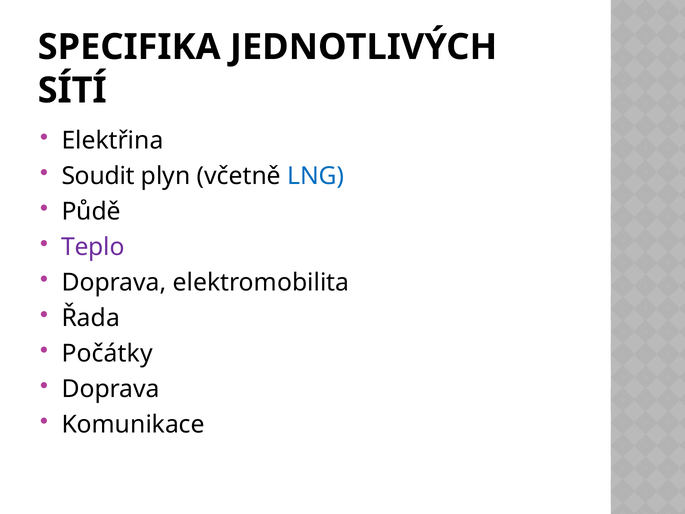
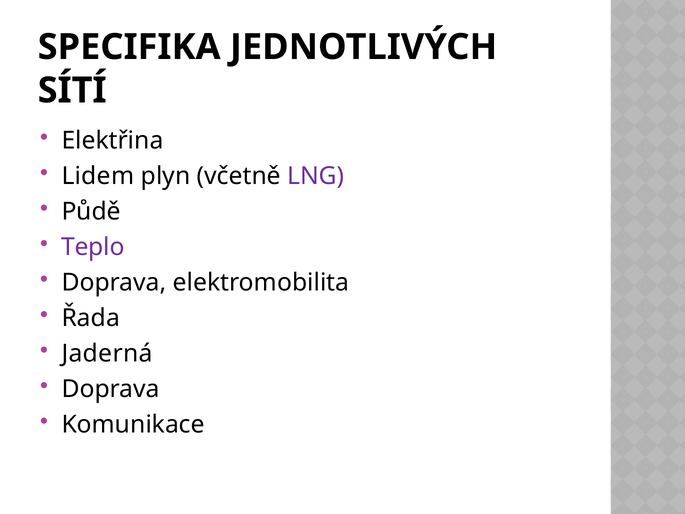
Soudit: Soudit -> Lidem (98, 176)
LNG colour: blue -> purple (316, 176)
Počátky: Počátky -> Jaderná (107, 353)
